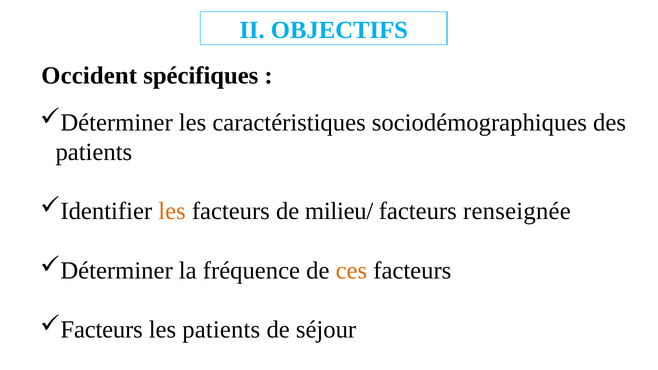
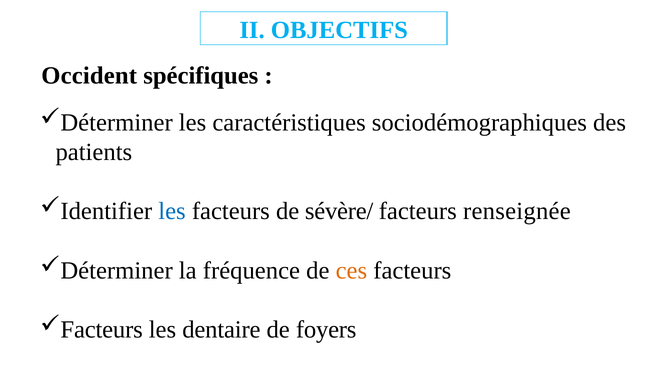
les colour: orange -> blue (172, 211)
milieu/: milieu/ -> sévère/ (339, 211)
les patients: patients -> dentaire (221, 330)
séjour: séjour -> foyers (326, 330)
